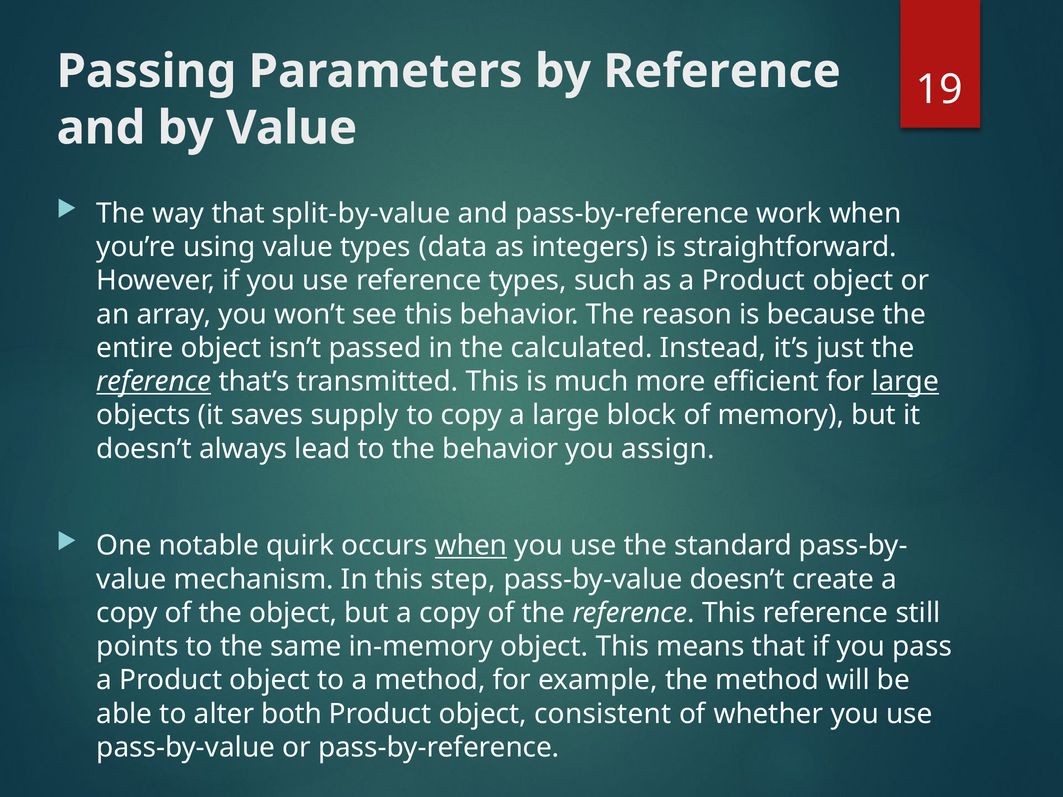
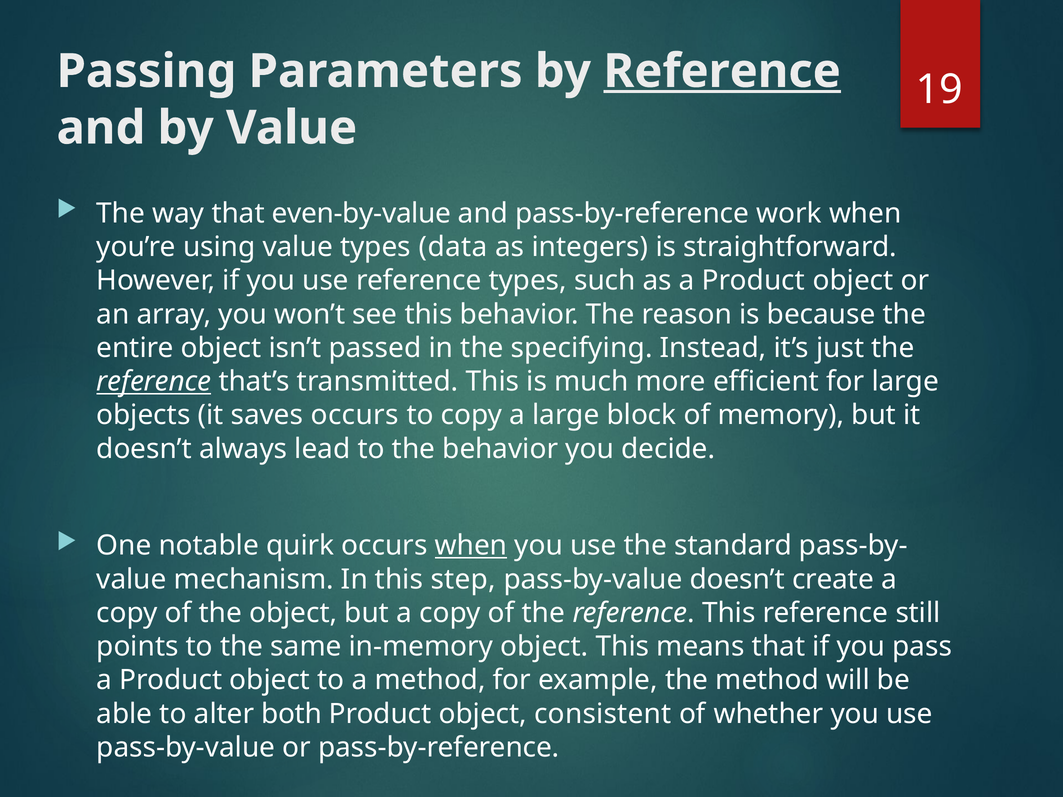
Reference underline: none -> present (722, 71)
split-by-value: split-by-value -> even-by-value (361, 213)
calculated: calculated -> specifying (582, 348)
large underline: present -> none (905, 382)
saves supply: supply -> occurs (355, 415)
assign: assign -> decide (668, 449)
